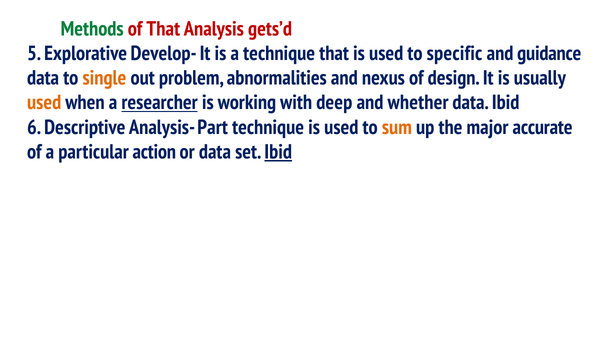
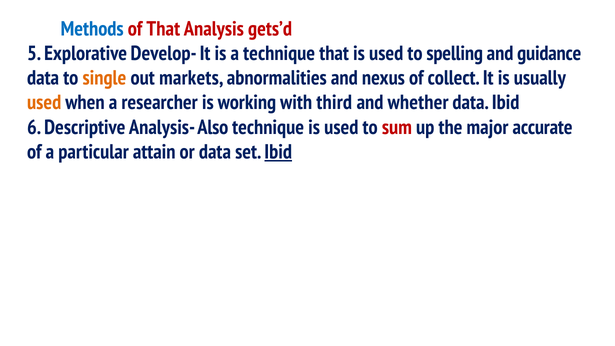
Methods colour: green -> blue (92, 29)
specific: specific -> spelling (455, 53)
problem: problem -> markets (191, 78)
design: design -> collect (454, 78)
researcher underline: present -> none (160, 103)
deep: deep -> third (334, 103)
Part: Part -> Also (213, 127)
sum colour: orange -> red (397, 127)
action: action -> attain (154, 152)
